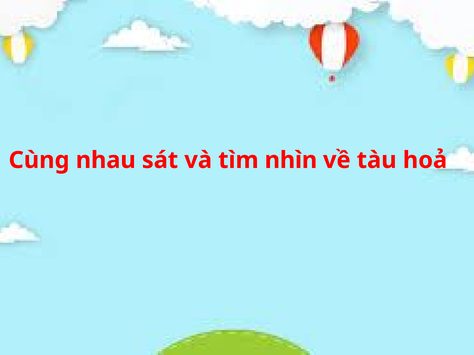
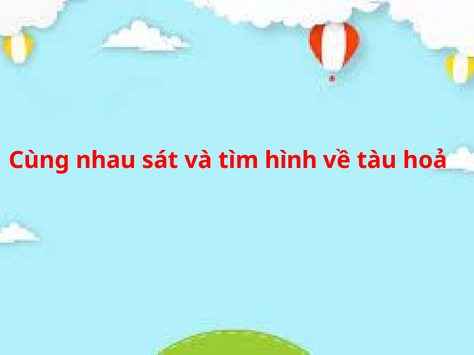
nhìn: nhìn -> hình (291, 160)
